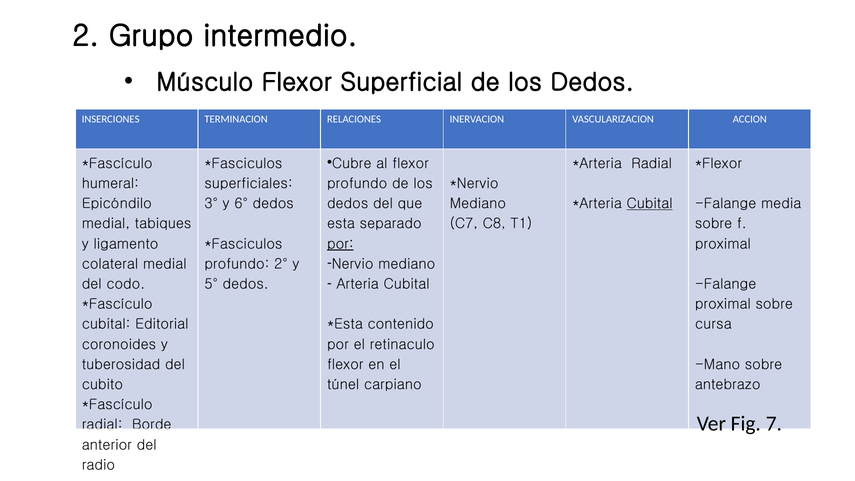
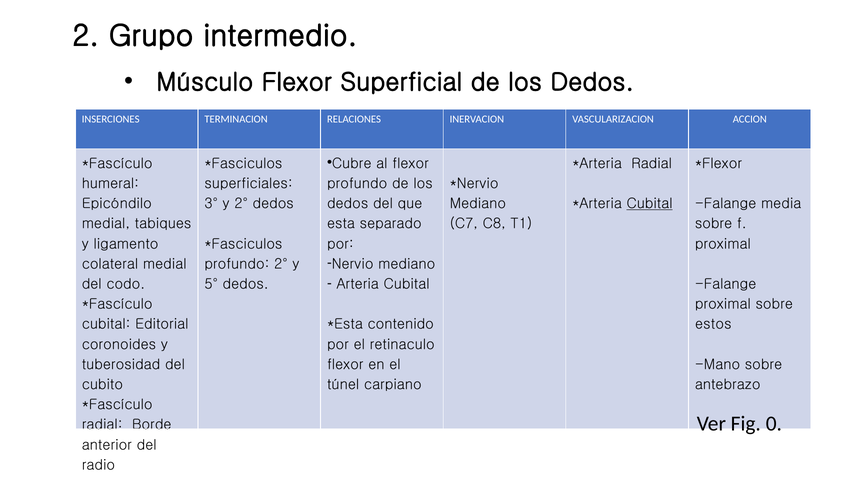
y 6°: 6° -> 2° (241, 204)
por underline: present -> none (340, 244)
cursa: cursa -> estos (713, 324)
7: 7 -> 0 (774, 424)
